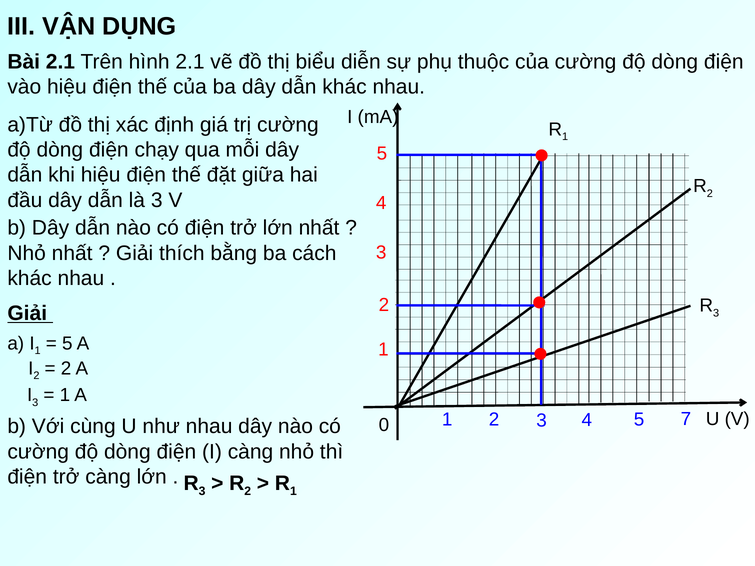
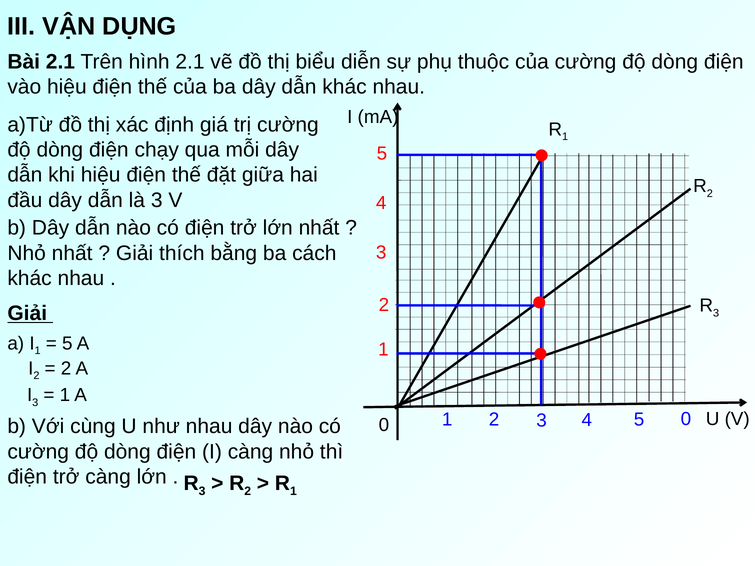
5 7: 7 -> 0 (686, 419)
